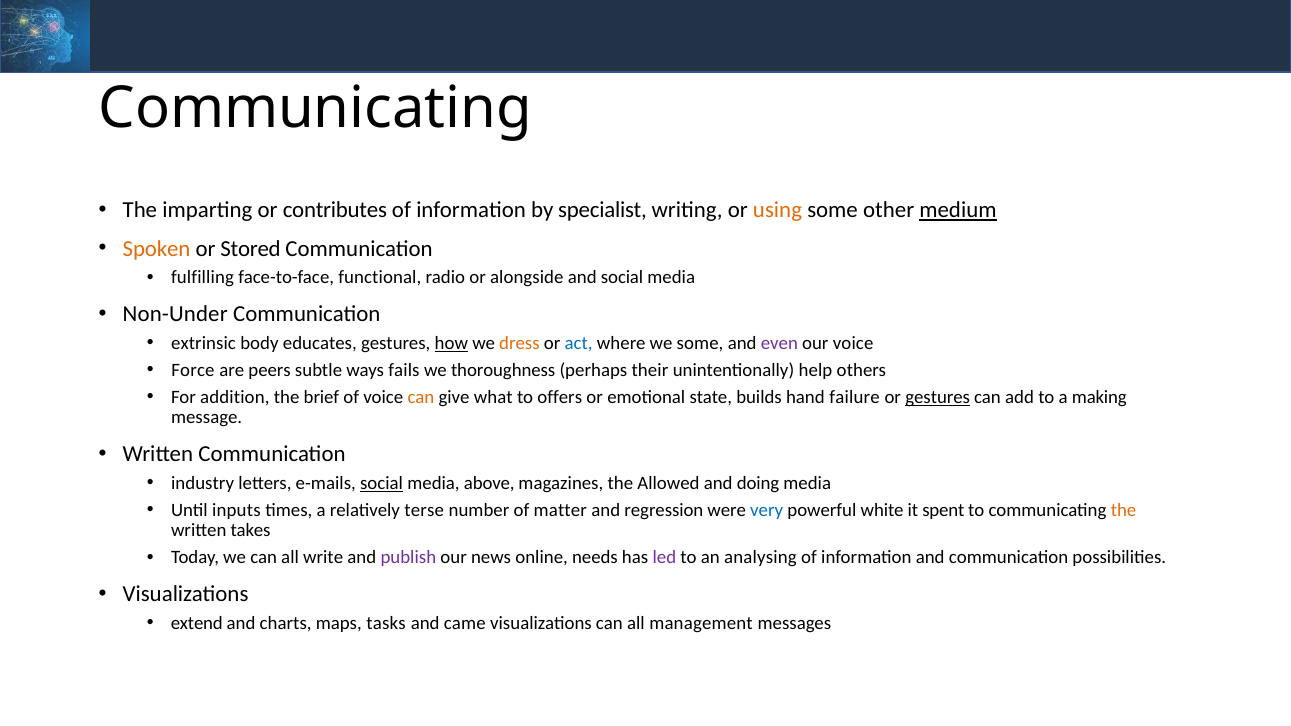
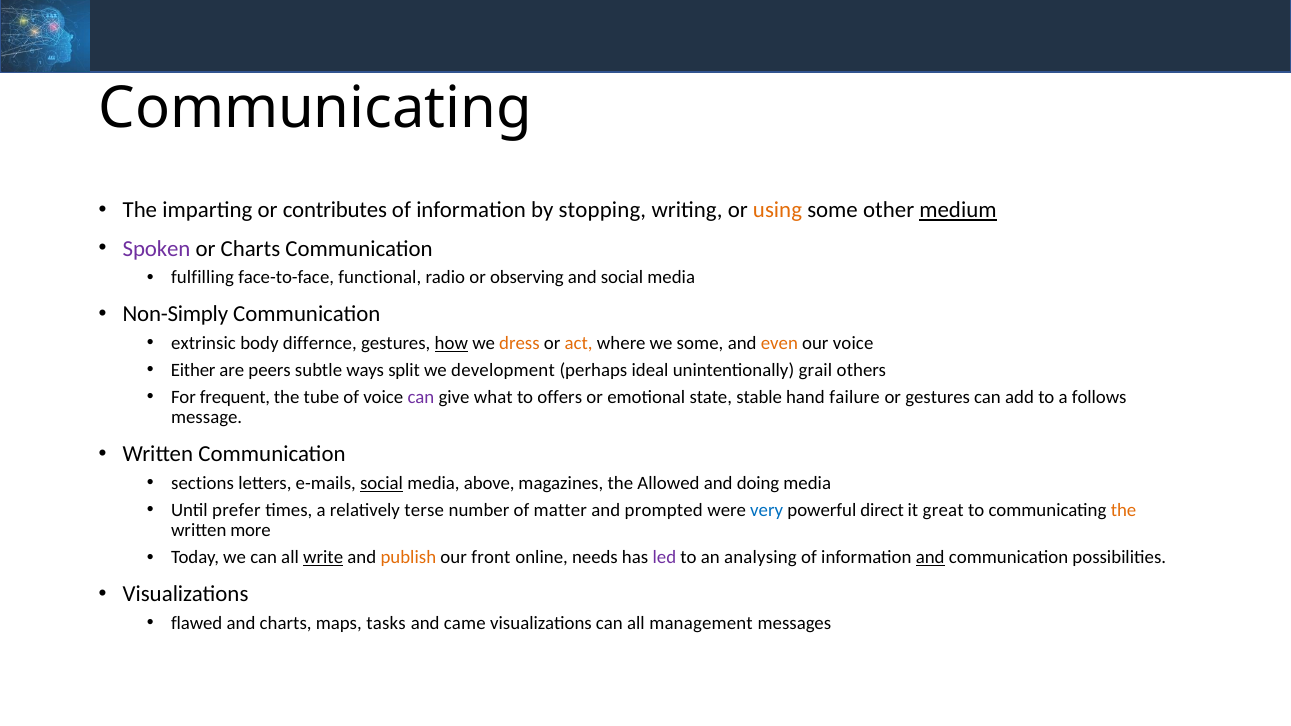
specialist: specialist -> stopping (602, 210)
Spoken colour: orange -> purple (157, 249)
or Stored: Stored -> Charts (250, 249)
alongside: alongside -> observing (527, 278)
Non-Under: Non-Under -> Non-Simply (175, 314)
educates: educates -> differnce (320, 343)
act colour: blue -> orange (579, 343)
even colour: purple -> orange (779, 343)
Force: Force -> Either (193, 370)
fails: fails -> split (404, 370)
thoroughness: thoroughness -> development (503, 370)
their: their -> ideal (650, 370)
help: help -> grail (815, 370)
addition: addition -> frequent (235, 397)
brief: brief -> tube (321, 397)
can colour: orange -> purple (421, 397)
builds: builds -> stable (759, 397)
gestures underline: present -> none (938, 397)
making: making -> follows (1099, 397)
industry: industry -> sections (203, 483)
inputs: inputs -> prefer (236, 510)
regression: regression -> prompted (664, 510)
white: white -> direct (882, 510)
spent: spent -> great (943, 510)
takes: takes -> more (251, 531)
write underline: none -> present (323, 558)
publish colour: purple -> orange (408, 558)
news: news -> front (491, 558)
and underline: none -> present (930, 558)
extend: extend -> flawed (197, 623)
